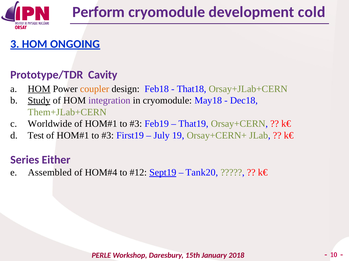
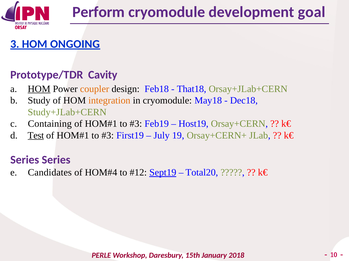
cold: cold -> goal (312, 12)
Study underline: present -> none (39, 101)
integration colour: purple -> orange (109, 101)
Them+JLab+CERN: Them+JLab+CERN -> Study+JLab+CERN (67, 112)
Worldwide: Worldwide -> Containing (50, 124)
That19: That19 -> Host19 (193, 124)
Test underline: none -> present (36, 136)
Series Either: Either -> Series (56, 160)
Assembled: Assembled -> Candidates (50, 173)
Tank20: Tank20 -> Total20 (202, 173)
